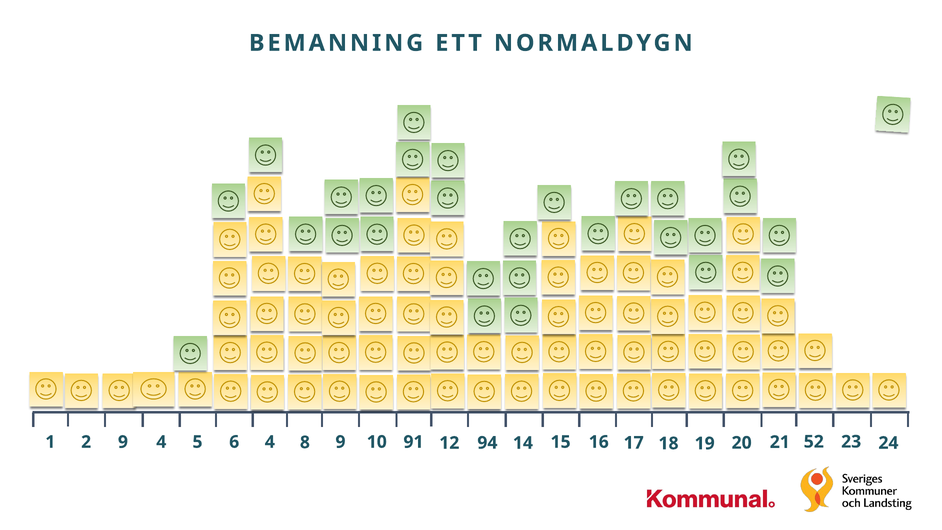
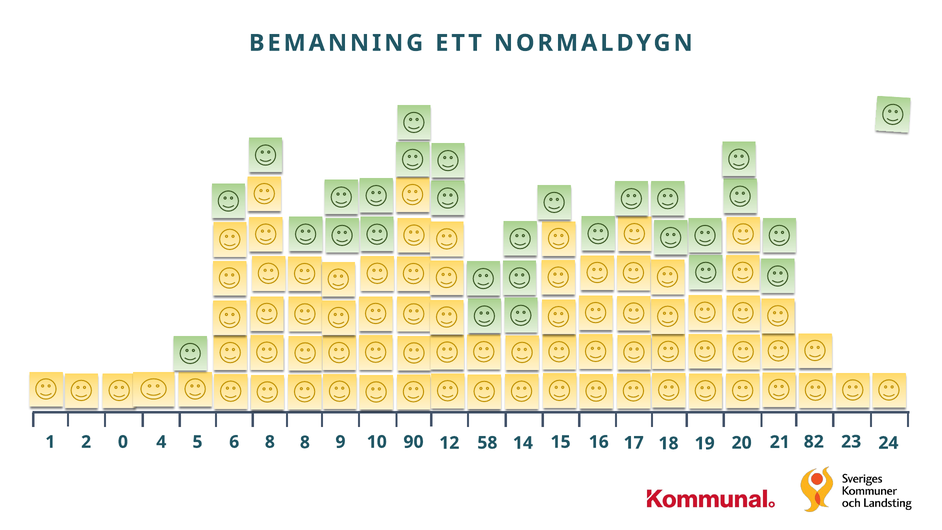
2 9: 9 -> 0 (123, 442)
6 4: 4 -> 8 (270, 442)
91: 91 -> 90 (414, 442)
94: 94 -> 58 (487, 443)
52: 52 -> 82 (814, 442)
